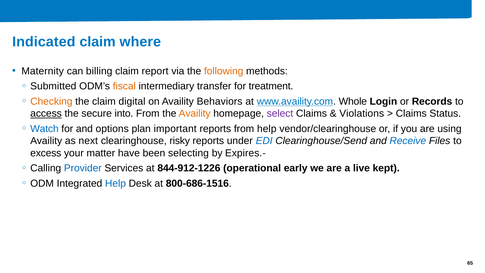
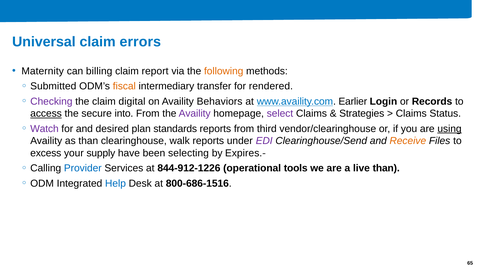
Indicated: Indicated -> Universal (44, 42)
where: where -> errors (140, 42)
treatment: treatment -> rendered (271, 86)
Checking colour: orange -> purple (51, 101)
Whole: Whole -> Earlier (353, 101)
Availity colour: orange -> purple (195, 113)
Violations: Violations -> Strategies (362, 113)
Watch colour: blue -> purple (44, 129)
options: options -> desired (112, 129)
important: important -> standards (175, 129)
from help: help -> third (267, 129)
using underline: none -> present (450, 129)
as next: next -> than (88, 141)
risky: risky -> walk (180, 141)
EDI colour: blue -> purple (264, 141)
Receive colour: blue -> orange (408, 141)
matter: matter -> supply (101, 153)
early: early -> tools (296, 168)
live kept: kept -> than (386, 168)
